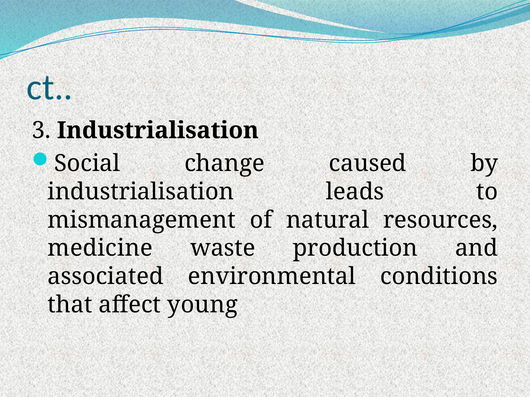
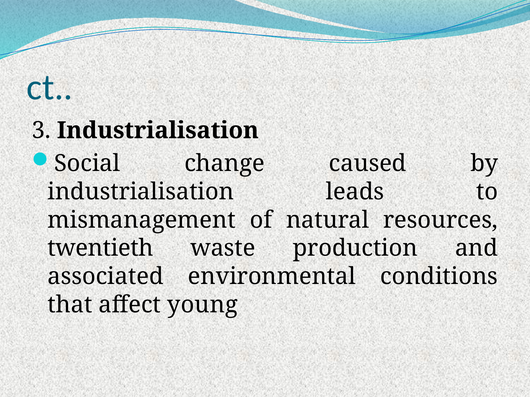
medicine: medicine -> twentieth (100, 248)
